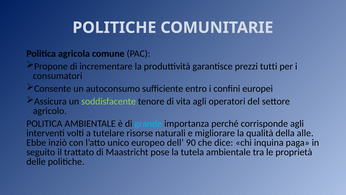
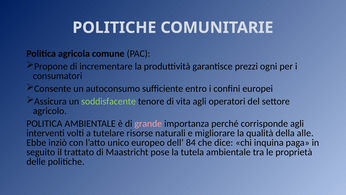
tutti: tutti -> ogni (269, 66)
grande colour: light blue -> pink (148, 123)
90: 90 -> 84 (191, 142)
